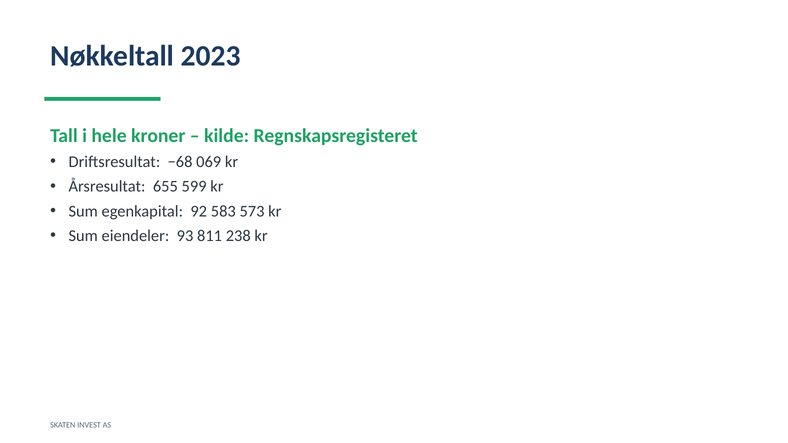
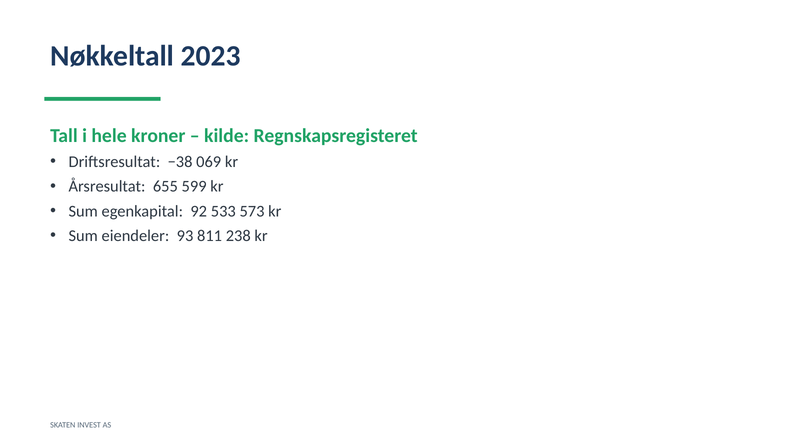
−68: −68 -> −38 (180, 162)
583: 583 -> 533 (223, 211)
